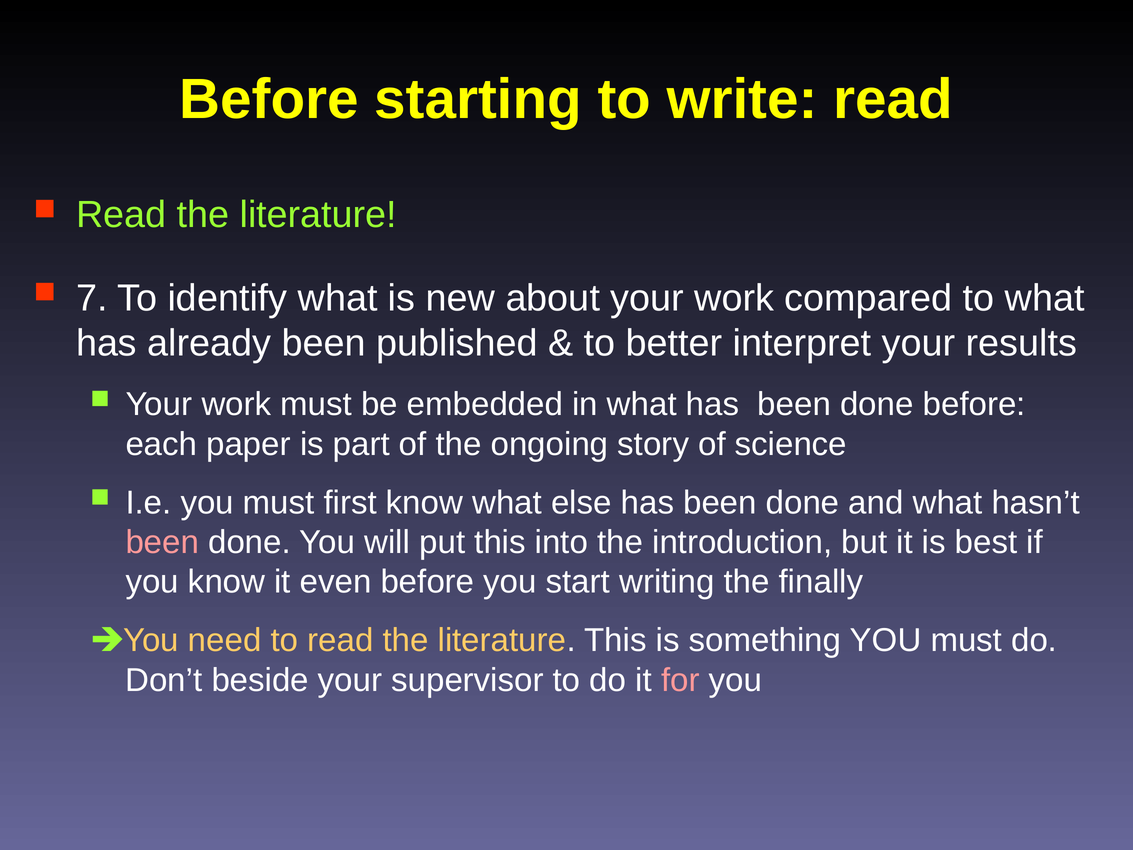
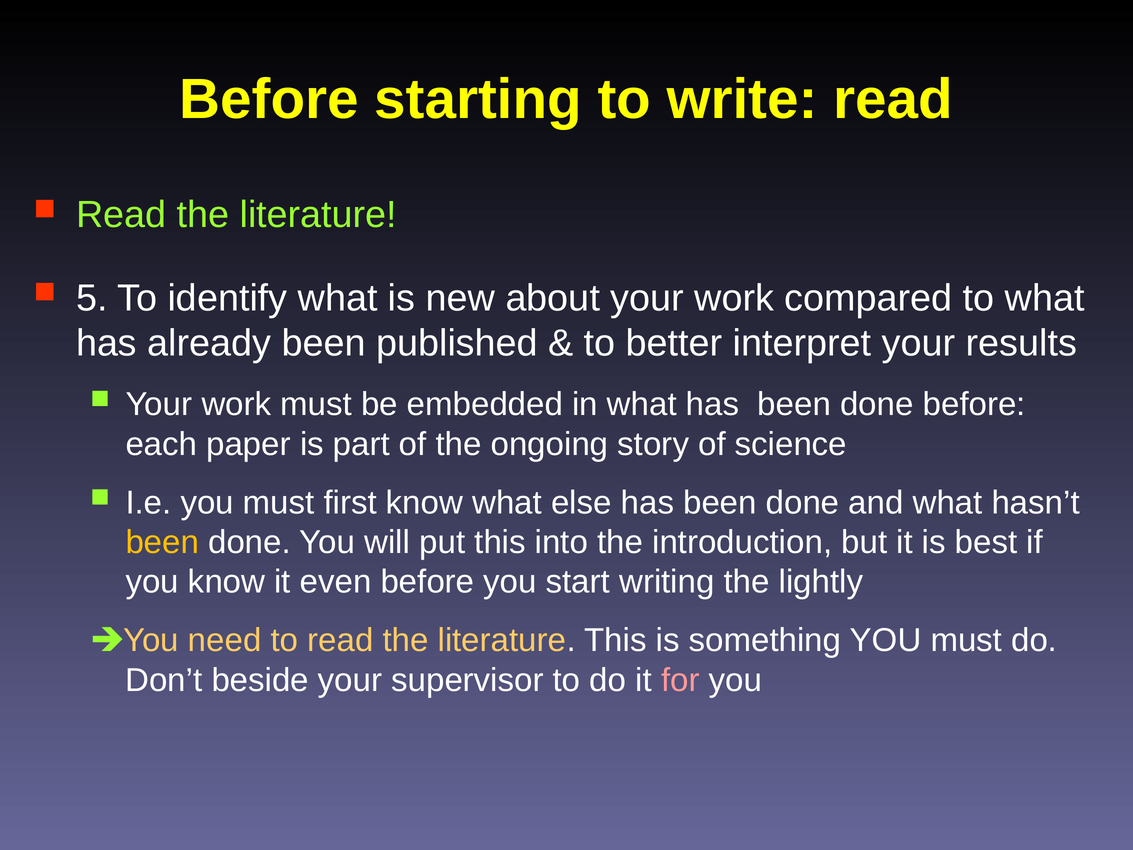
7: 7 -> 5 (92, 298)
been colour: pink -> yellow (162, 542)
finally: finally -> lightly (821, 582)
